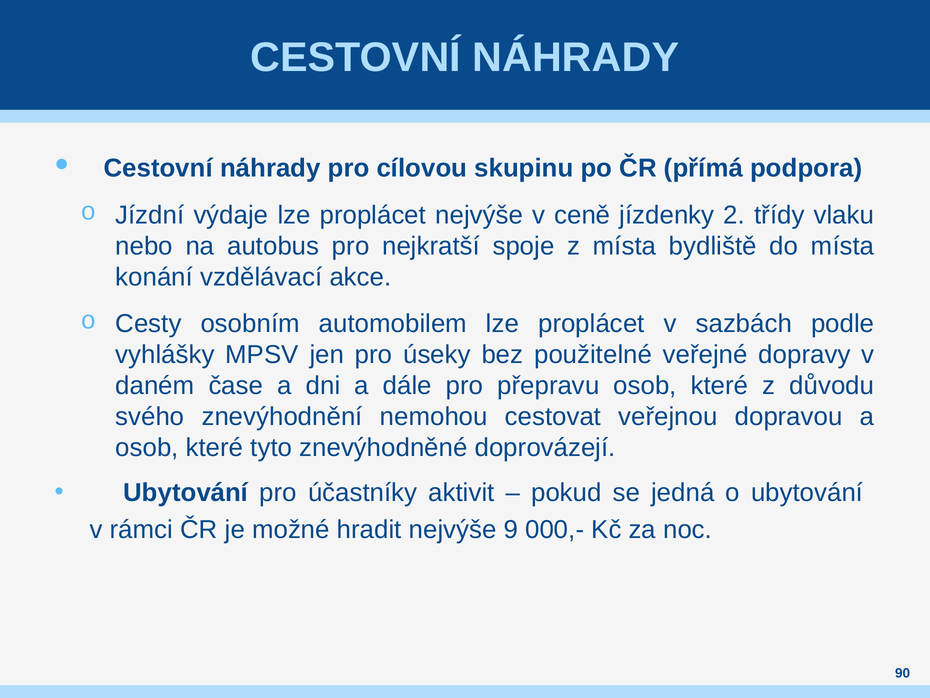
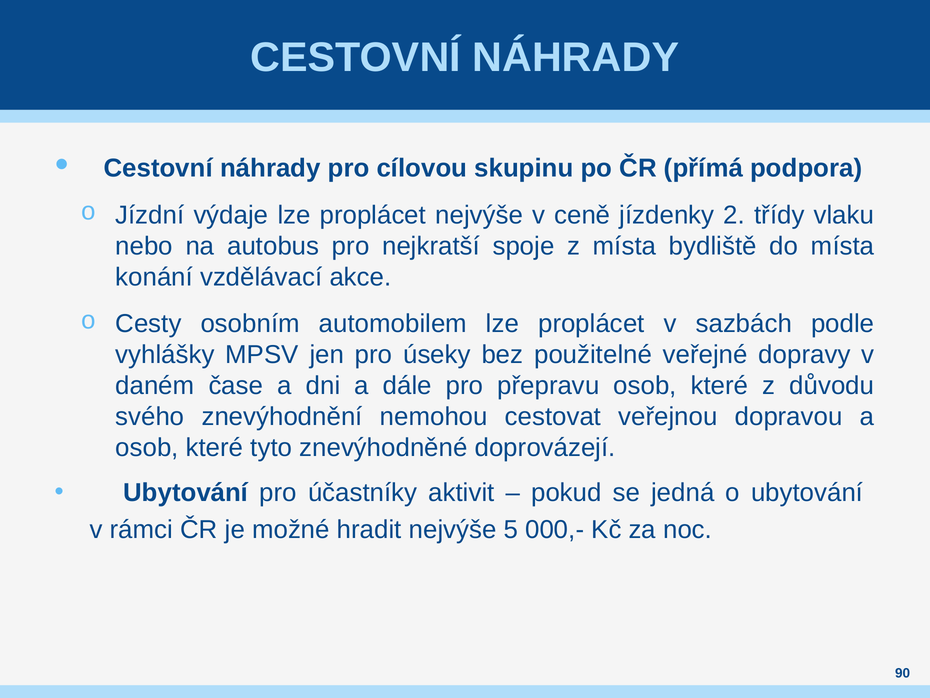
9: 9 -> 5 (511, 529)
